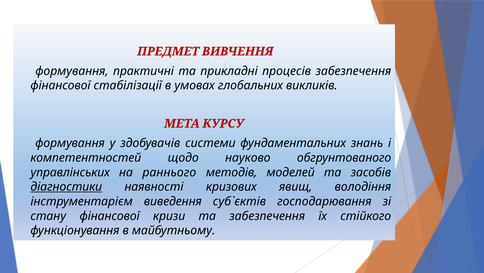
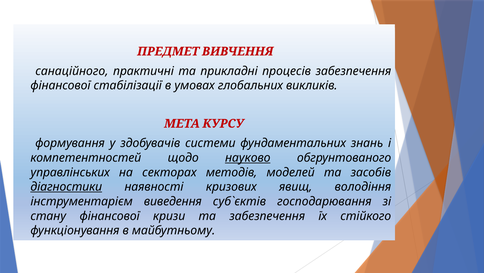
формування: формування -> санаційного (72, 71)
науково underline: none -> present (248, 157)
раннього: раннього -> секторах (169, 172)
